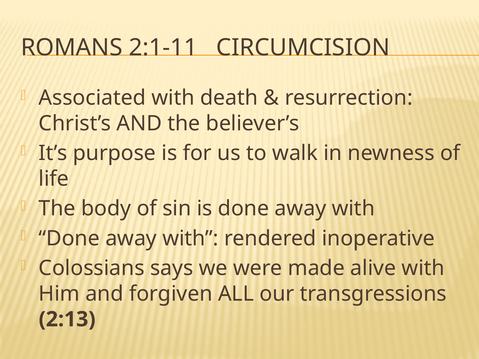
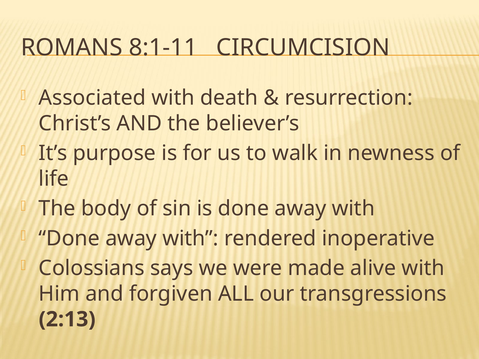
2:1-11: 2:1-11 -> 8:1-11 (163, 48)
